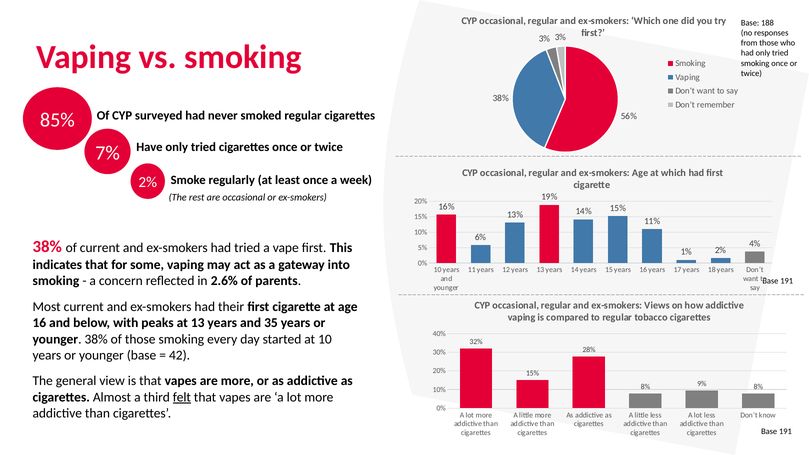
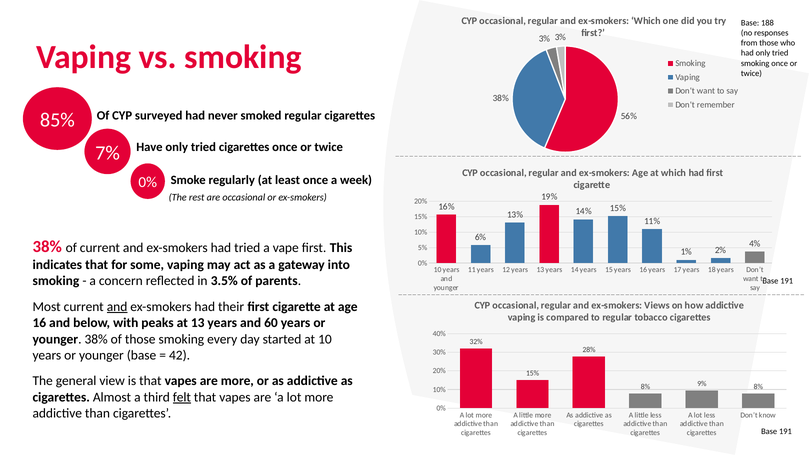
2%: 2% -> 0% (148, 182)
2.6%: 2.6% -> 3.5% (224, 281)
and underline: none -> present (117, 307)
35: 35 -> 60 (271, 323)
